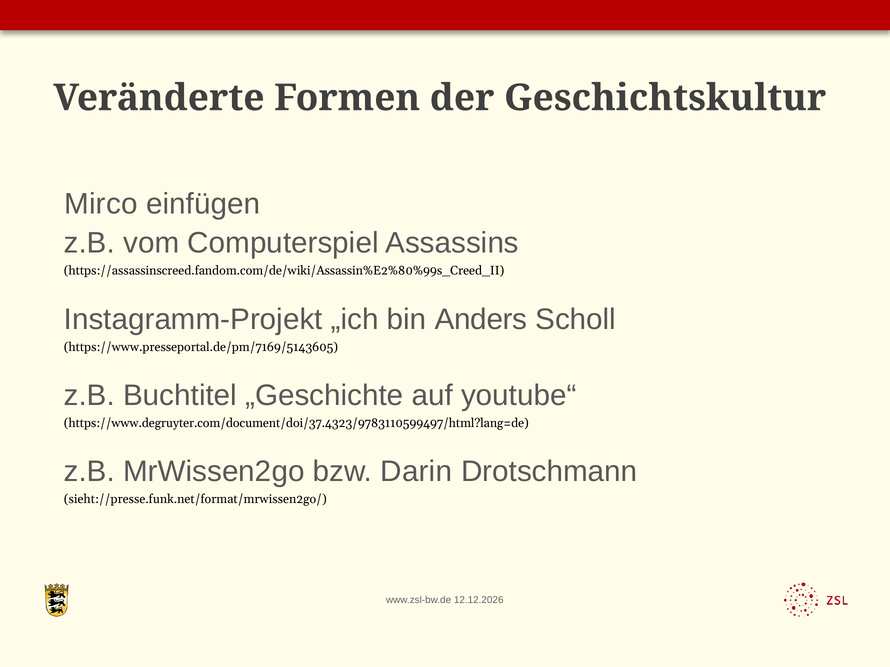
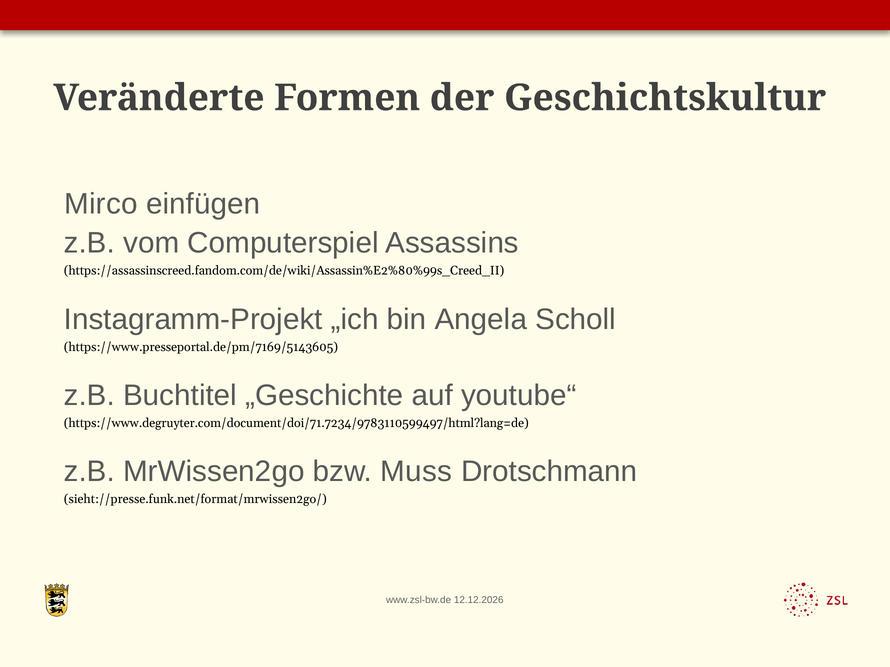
Anders: Anders -> Angela (481, 320)
https://www.degruyter.com/document/doi/37.4323/9783110599497/html?lang=de: https://www.degruyter.com/document/doi/37.4323/9783110599497/html?lang=de -> https://www.degruyter.com/document/doi/71.7234/9783110599497/html?lang=de (296, 423)
Darin: Darin -> Muss (416, 472)
